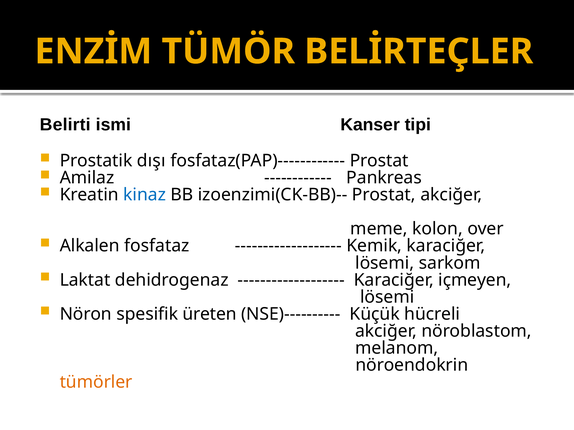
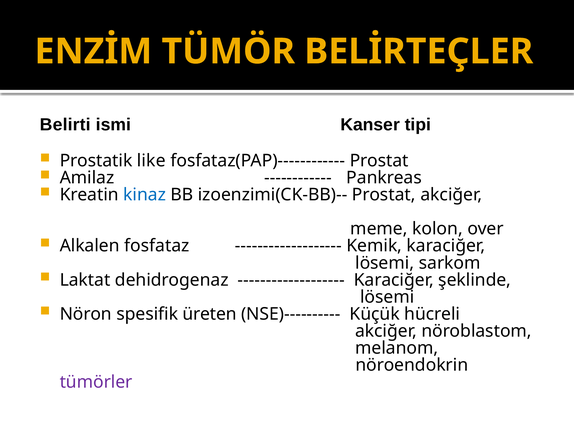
dışı: dışı -> like (151, 161)
içmeyen: içmeyen -> şeklinde (475, 280)
tümörler colour: orange -> purple (96, 382)
